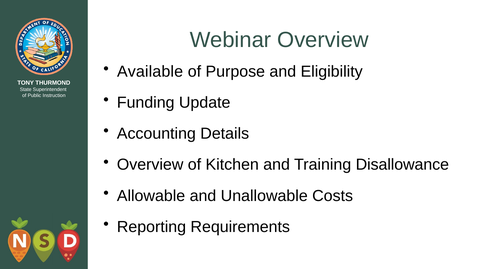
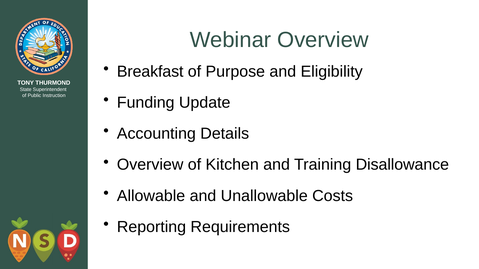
Available: Available -> Breakfast (150, 72)
